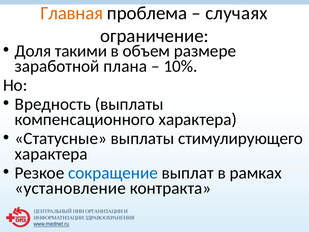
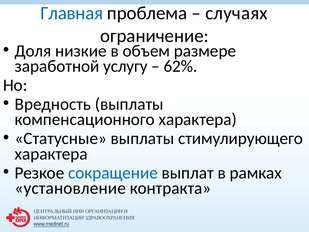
Главная colour: orange -> blue (72, 13)
такими: такими -> низкие (81, 51)
плана: плана -> услугу (125, 66)
10%: 10% -> 62% (181, 66)
